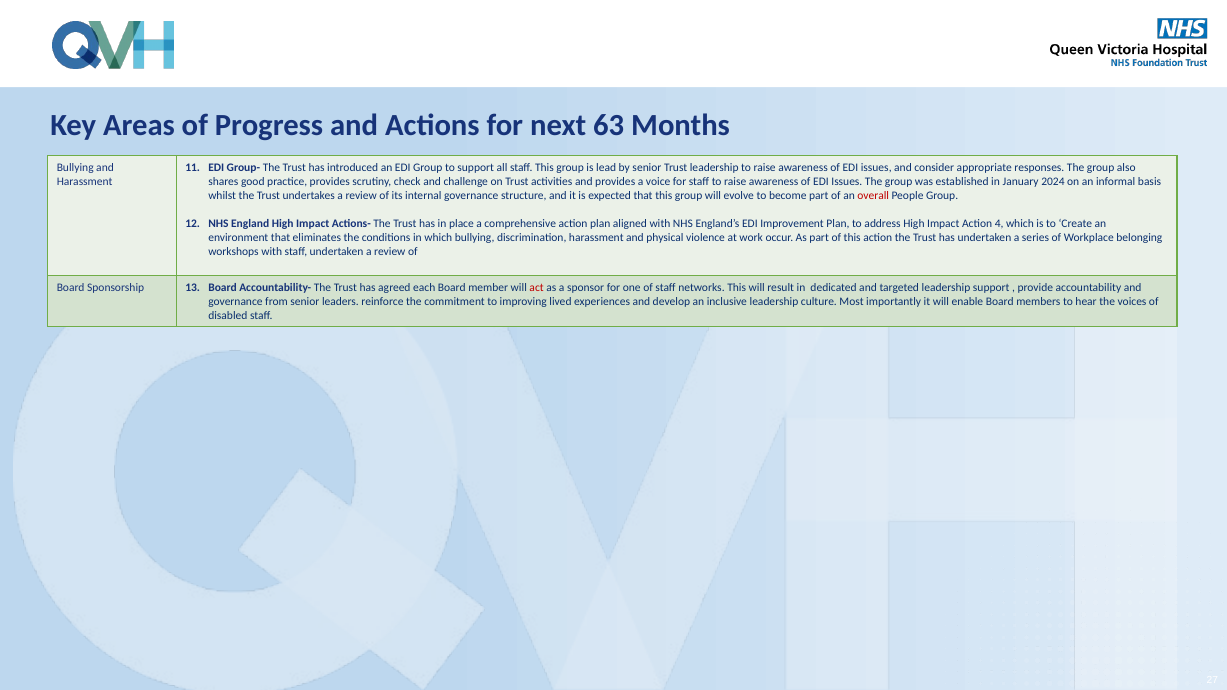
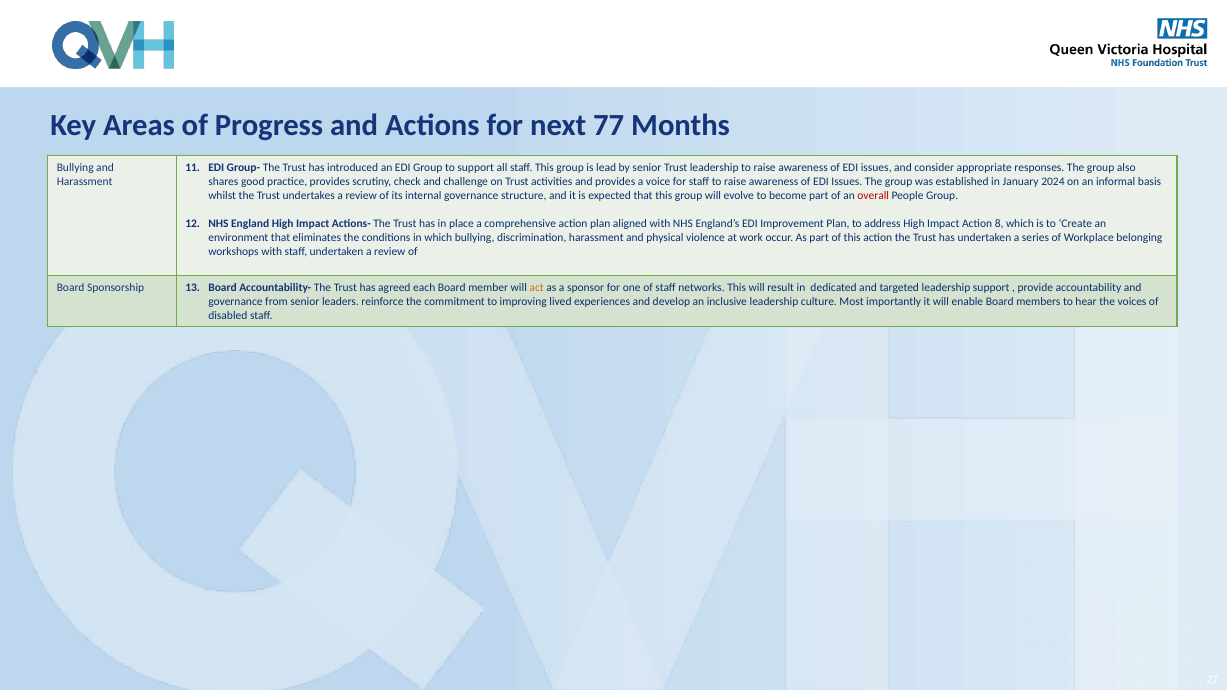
63: 63 -> 77 (609, 126)
4: 4 -> 8 (999, 223)
act colour: red -> orange (537, 287)
